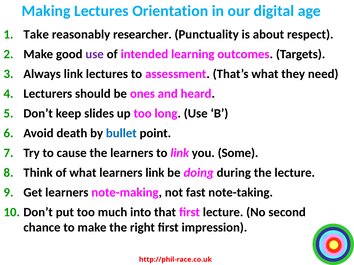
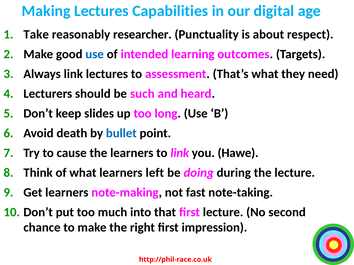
Orientation: Orientation -> Capabilities (170, 11)
use colour: purple -> blue (95, 54)
ones: ones -> such (142, 94)
Some: Some -> Hawe (238, 153)
learners link: link -> left (155, 173)
